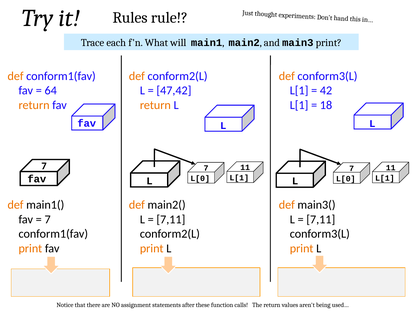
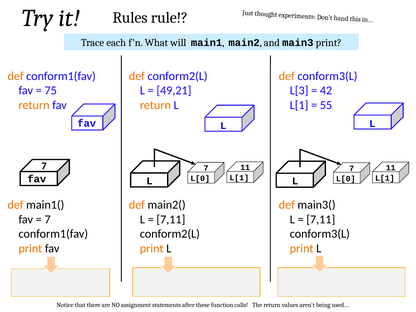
64: 64 -> 75 (51, 91)
47,42: 47,42 -> 49,21 (174, 91)
L[1: L[1 -> L[3 (299, 91)
18: 18 -> 55 (326, 105)
